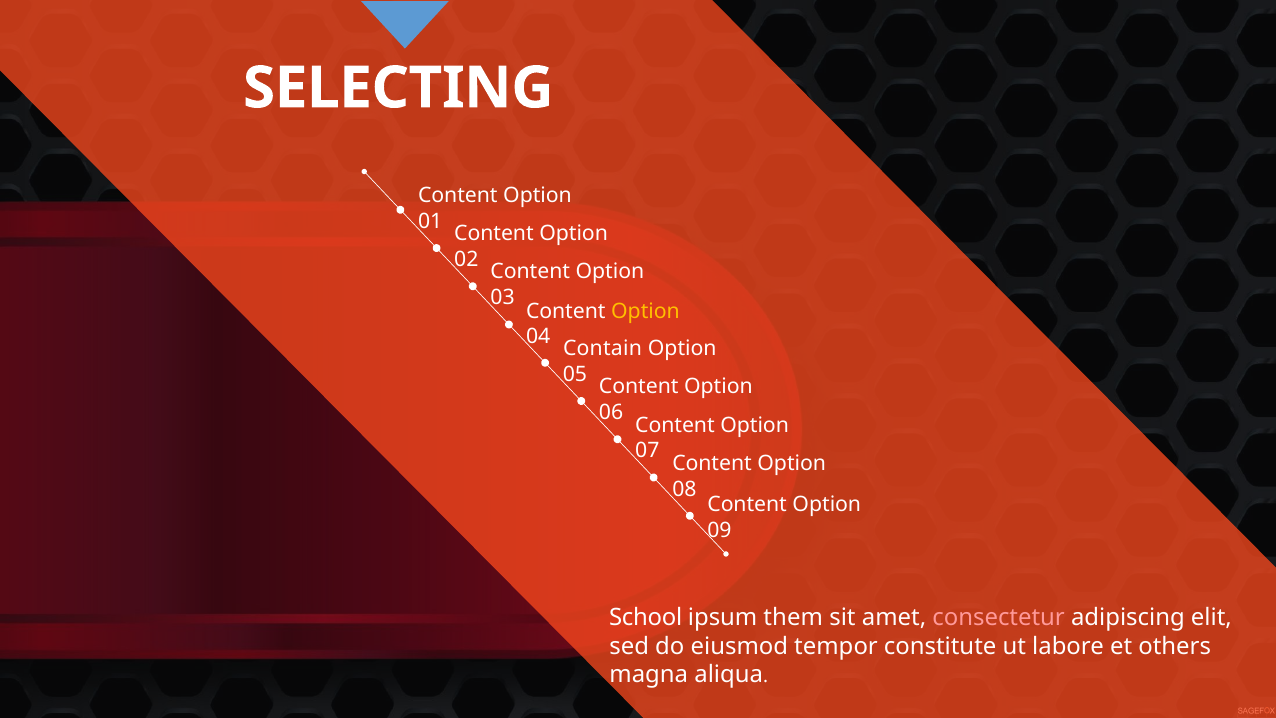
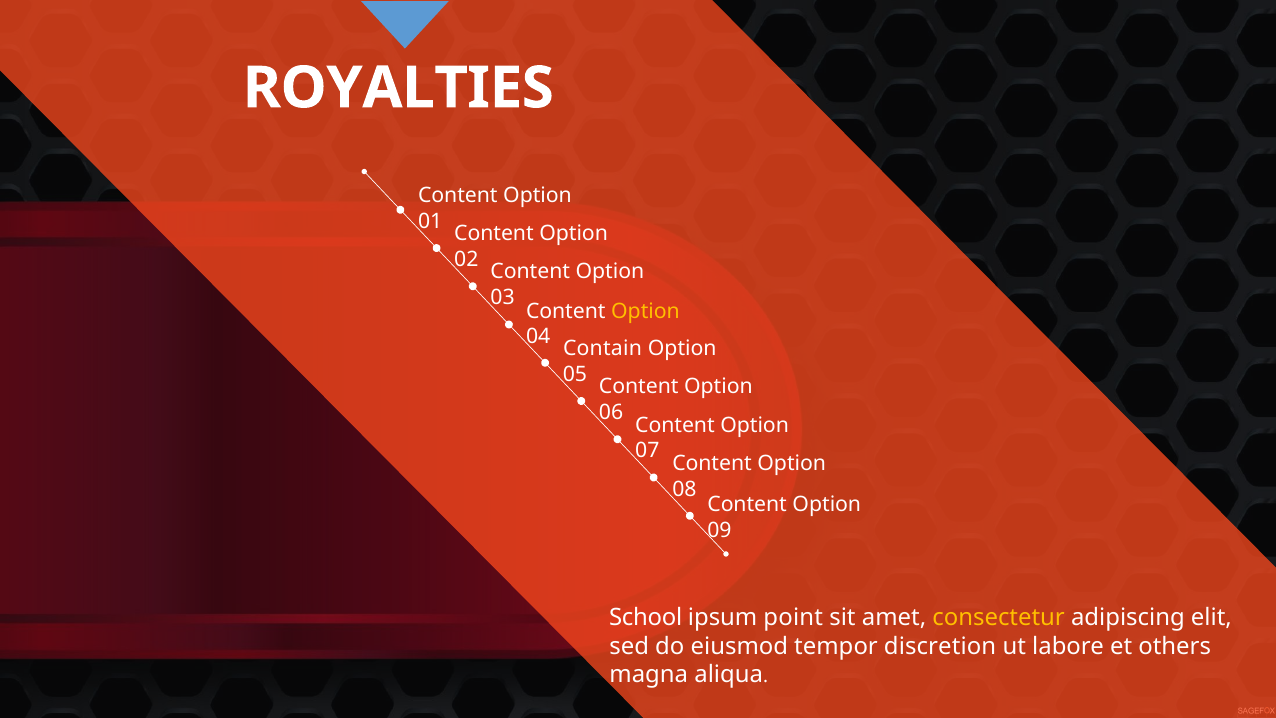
SELECTING: SELECTING -> ROYALTIES (398, 88)
them: them -> point (793, 617)
consectetur colour: pink -> yellow (999, 617)
constitute: constitute -> discretion (940, 646)
